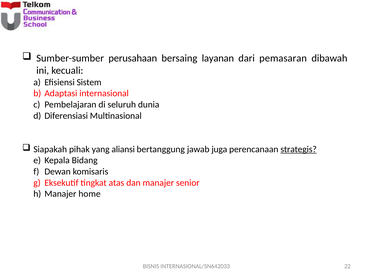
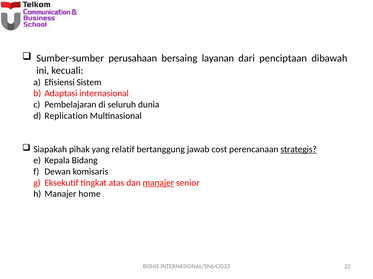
pemasaran: pemasaran -> penciptaan (283, 58)
Diferensiasi: Diferensiasi -> Replication (66, 116)
aliansi: aliansi -> relatif (123, 150)
juga: juga -> cost (219, 150)
manajer underline: none -> present (158, 183)
